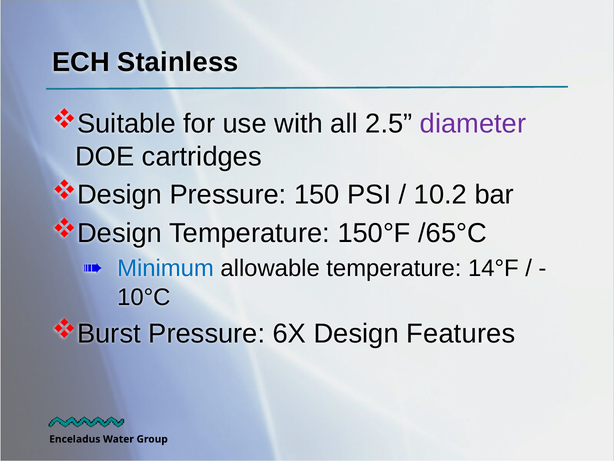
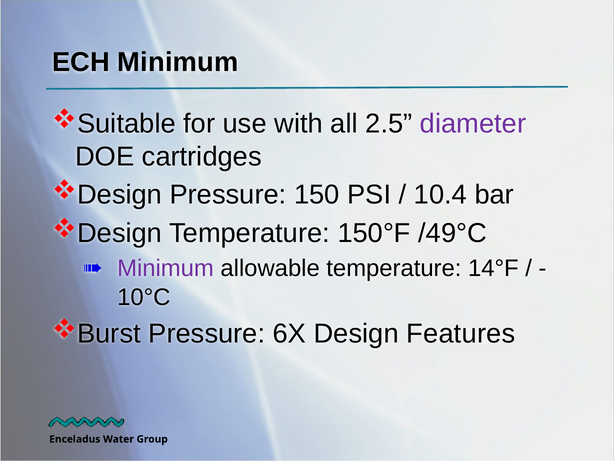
ECH Stainless: Stainless -> Minimum (178, 62)
10.2: 10.2 -> 10.4 (440, 195)
/65°C: /65°C -> /49°C (453, 233)
Minimum colour: blue -> purple (166, 268)
